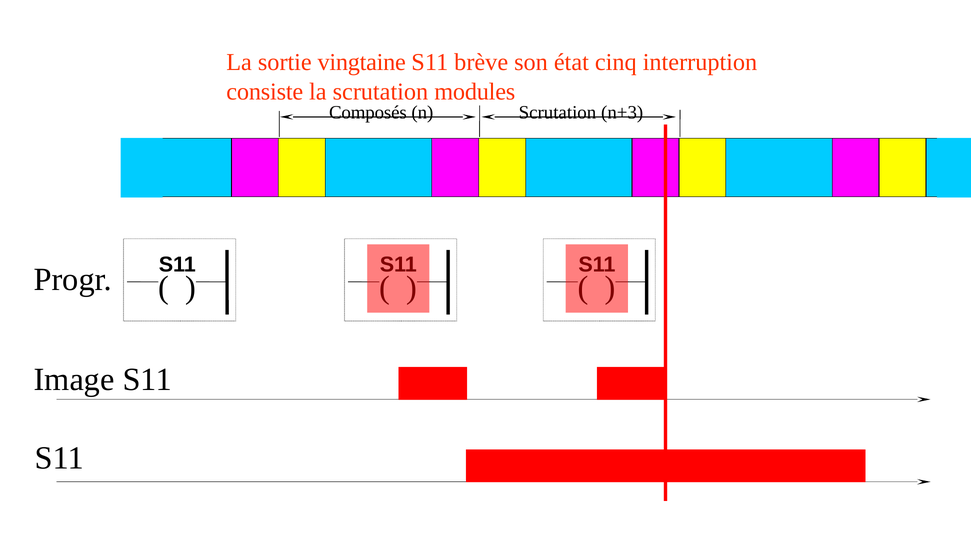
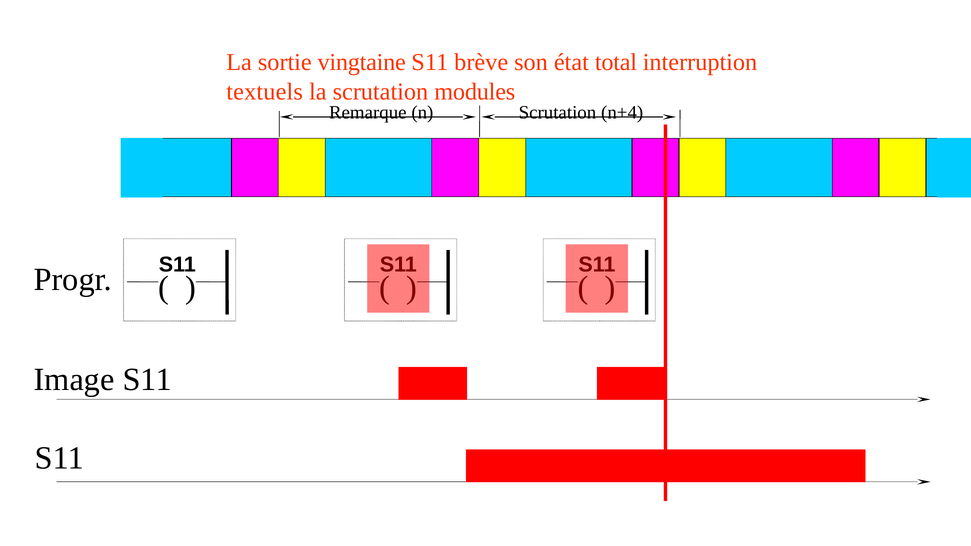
cinq: cinq -> total (616, 62)
consiste: consiste -> textuels (265, 92)
Composés: Composés -> Remarque (368, 113)
n+3: n+3 -> n+4 (622, 113)
